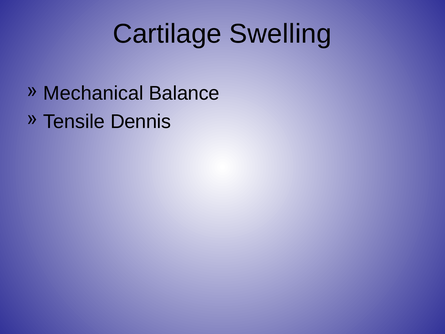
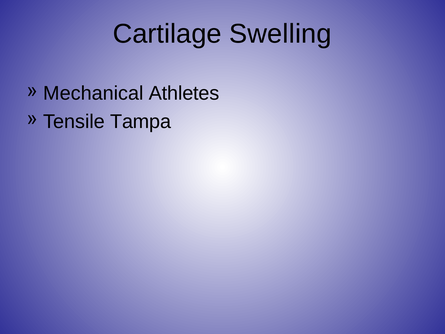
Balance: Balance -> Athletes (184, 93)
Dennis: Dennis -> Tampa (141, 121)
